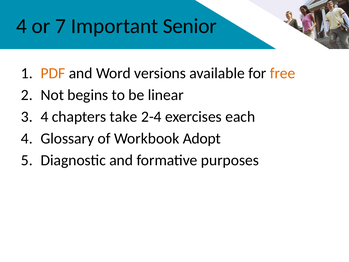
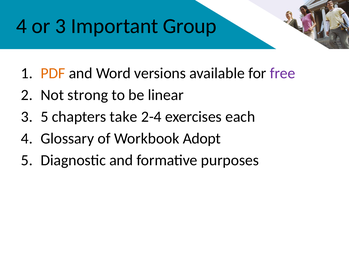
or 7: 7 -> 3 (61, 26)
Senior: Senior -> Group (190, 26)
free colour: orange -> purple (283, 73)
begins: begins -> strong (88, 95)
4: 4 -> 5 (44, 117)
